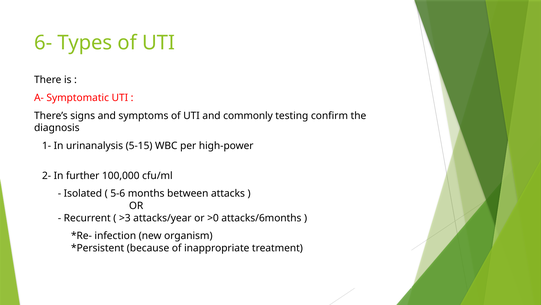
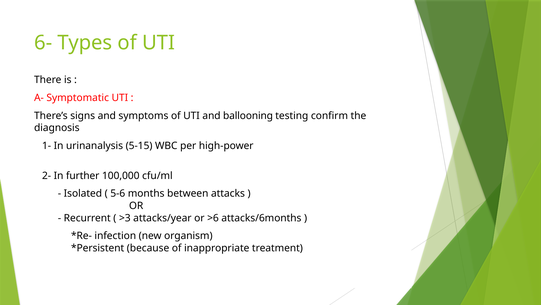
commonly: commonly -> ballooning (248, 115)
>0: >0 -> >6 (213, 218)
